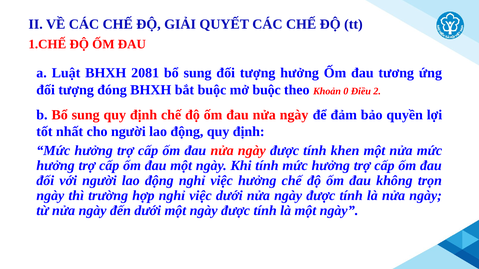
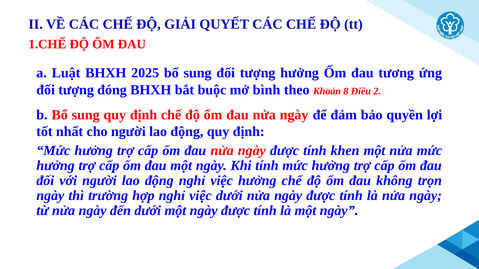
2081: 2081 -> 2025 (145, 73)
mở buộc: buộc -> bình (266, 90)
0: 0 -> 8 (346, 91)
